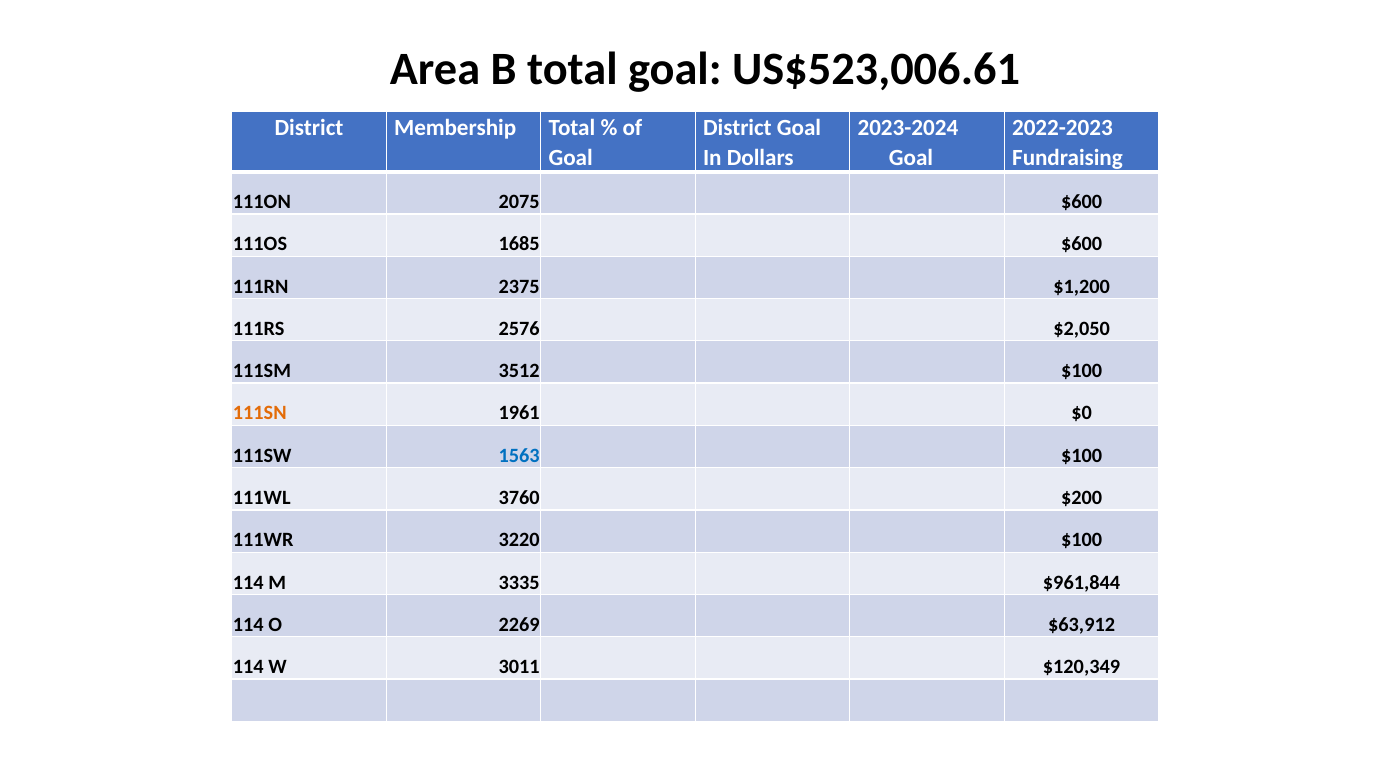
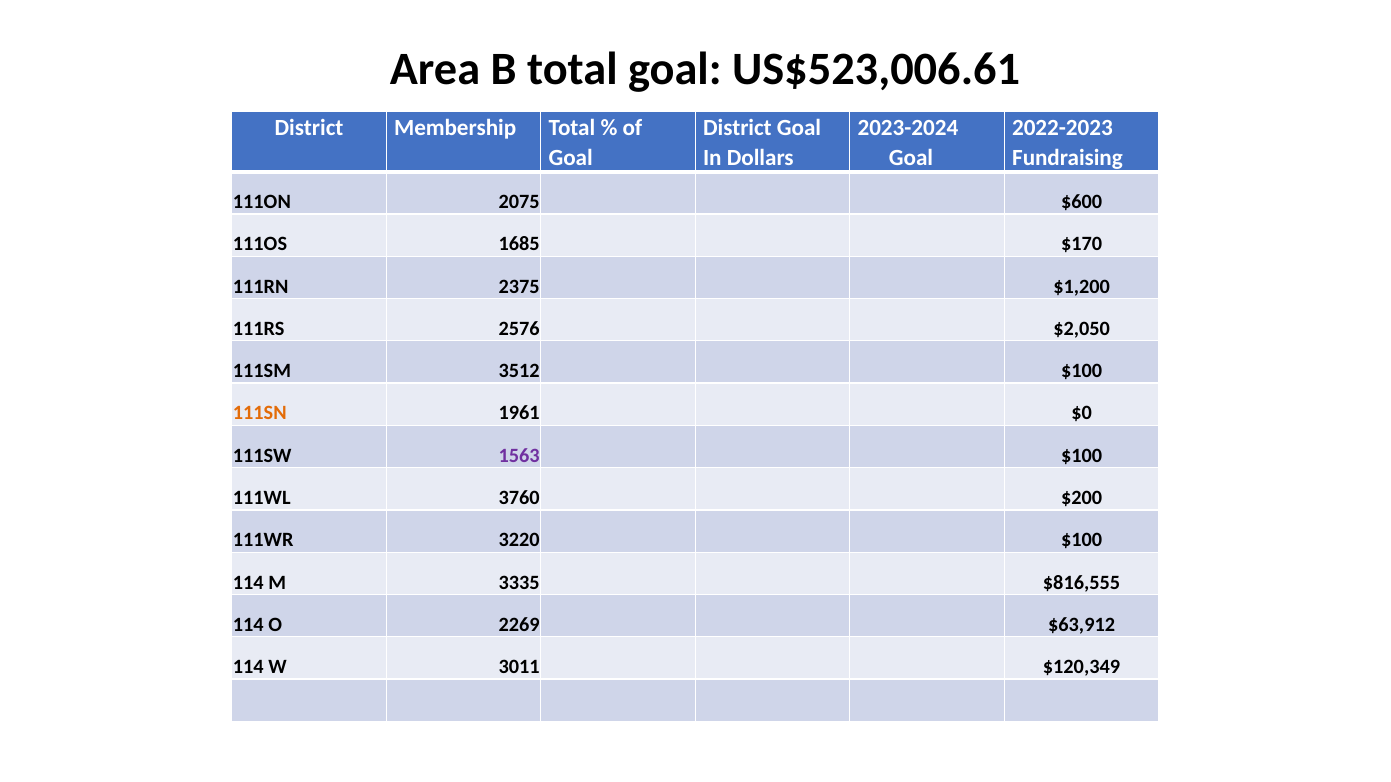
1685 $600: $600 -> $170 (1082, 244)
1563 colour: blue -> purple (519, 456)
$961,844: $961,844 -> $816,555 (1082, 583)
